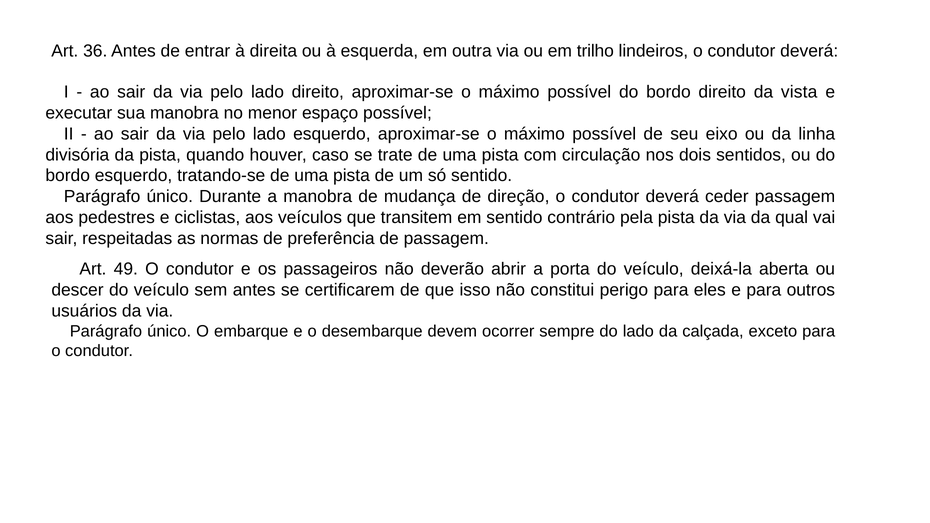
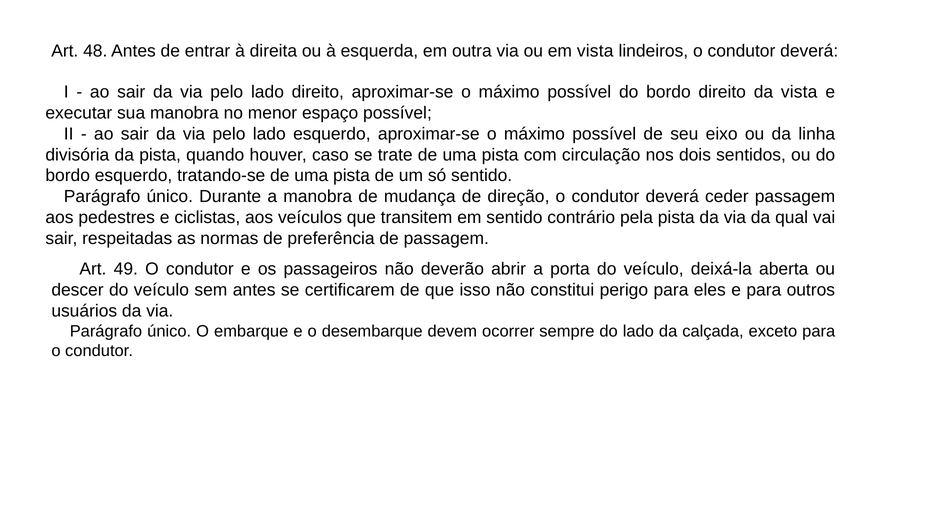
36: 36 -> 48 (95, 51)
em trilho: trilho -> vista (595, 51)
